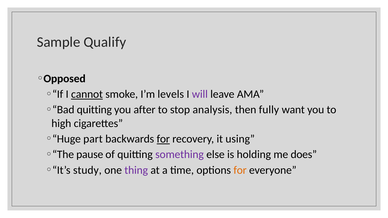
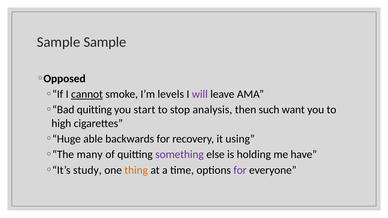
Sample Qualify: Qualify -> Sample (105, 42)
after: after -> start (144, 110)
fully: fully -> such (269, 110)
part: part -> able (93, 139)
for underline: present -> none (163, 139)
pause: pause -> many (90, 155)
does: does -> have (304, 155)
thing colour: purple -> orange (136, 170)
for colour: orange -> purple (240, 170)
